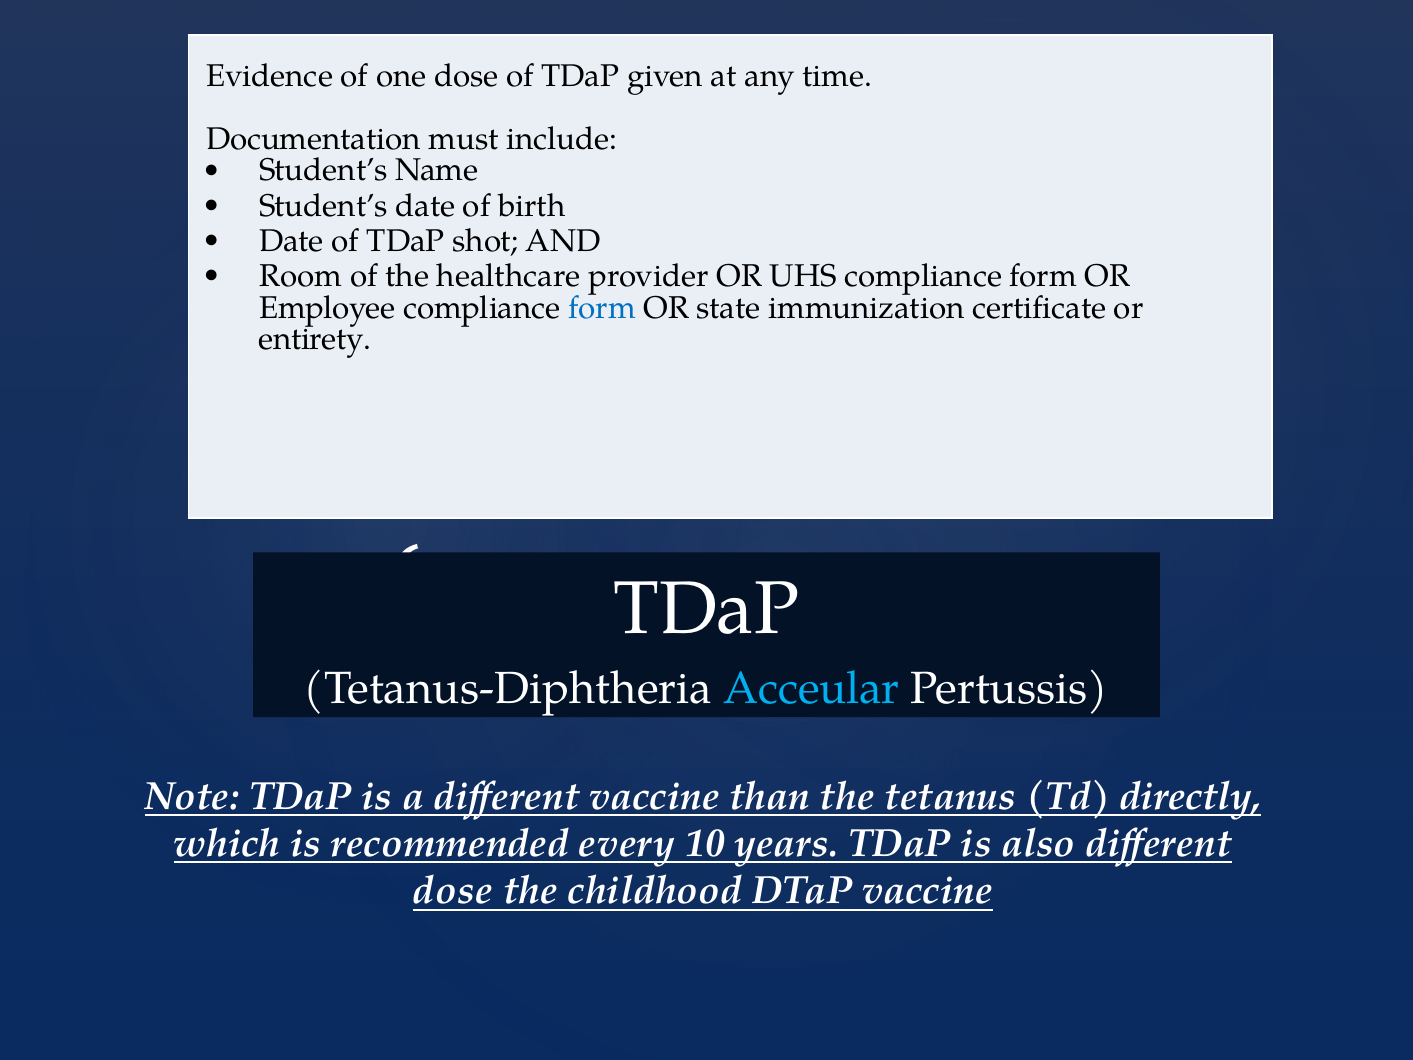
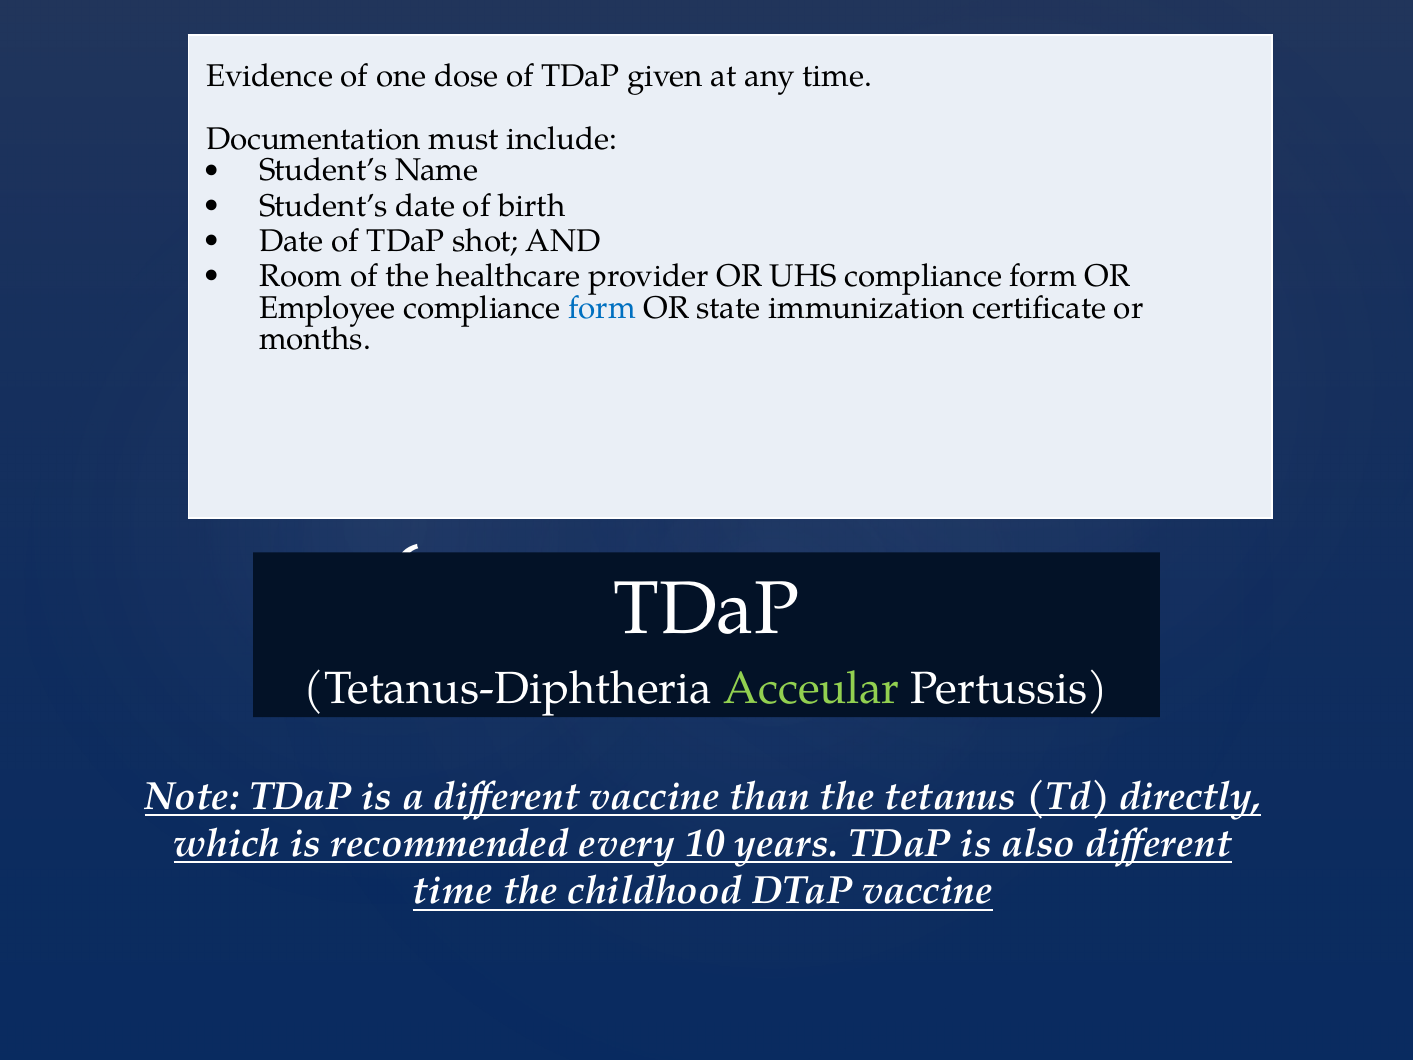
entirety: entirety -> months (315, 339)
Acceular colour: light blue -> light green (812, 688)
dose: dose -> time (453, 891)
